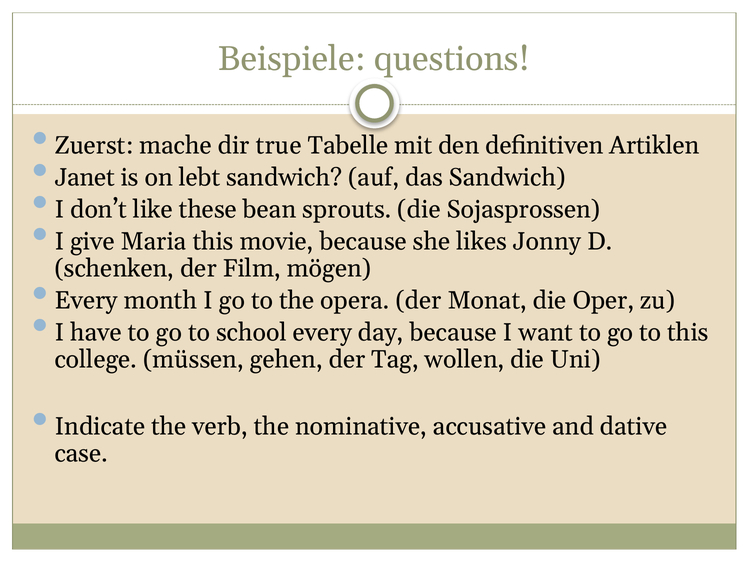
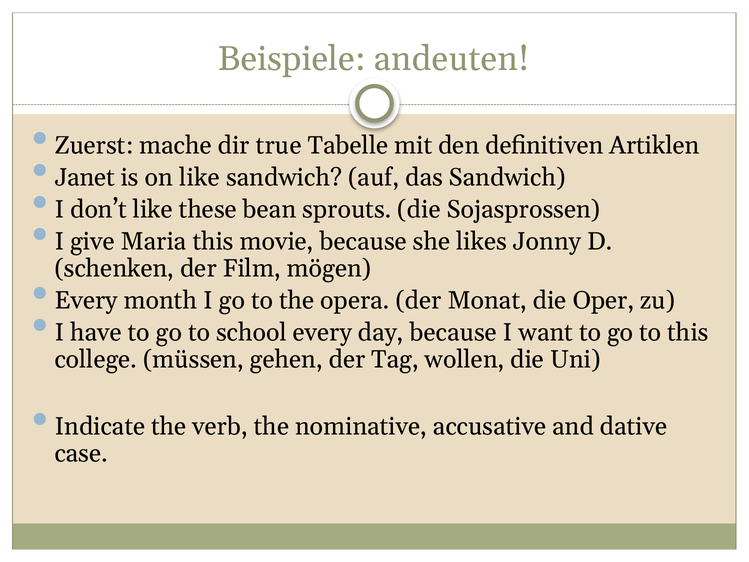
questions: questions -> andeuten (452, 59)
on lebt: lebt -> like (199, 178)
